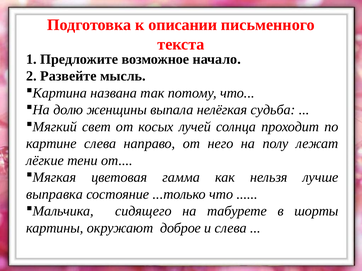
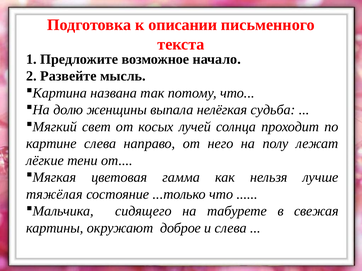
выправка: выправка -> тяжёлая (54, 194)
шорты: шорты -> свежая (316, 211)
